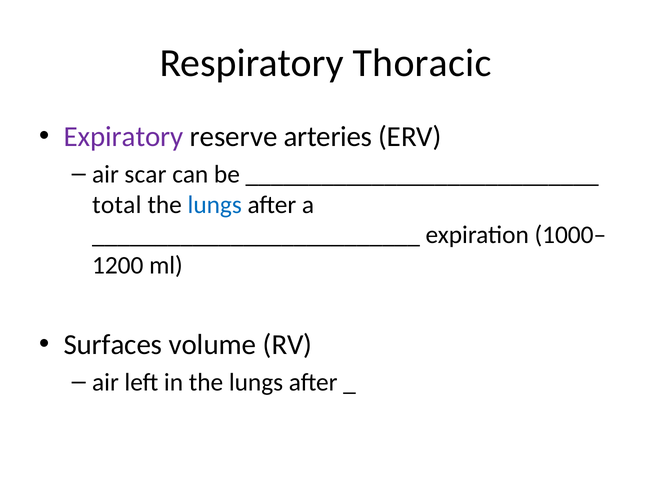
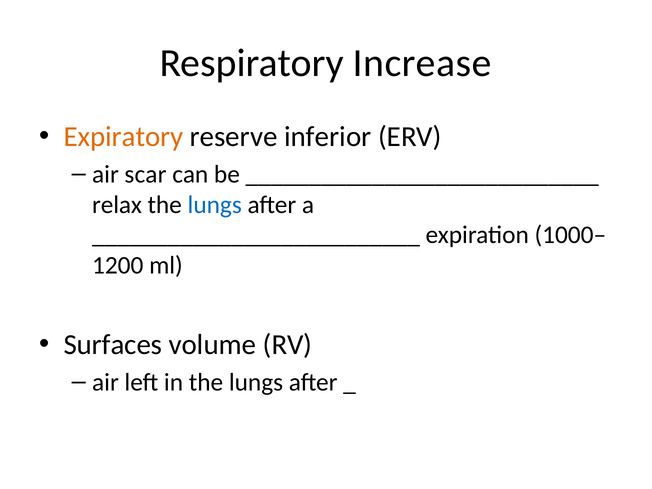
Thoracic: Thoracic -> Increase (422, 63)
Expiratory colour: purple -> orange (124, 137)
arteries: arteries -> inferior (328, 137)
total: total -> relax (117, 205)
